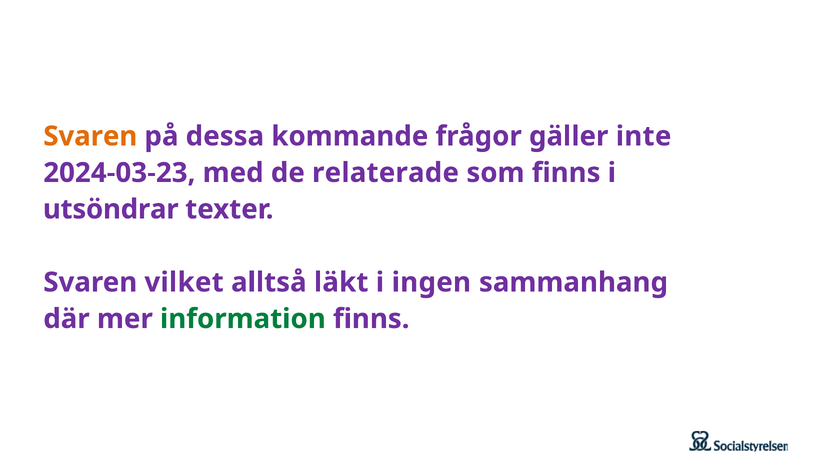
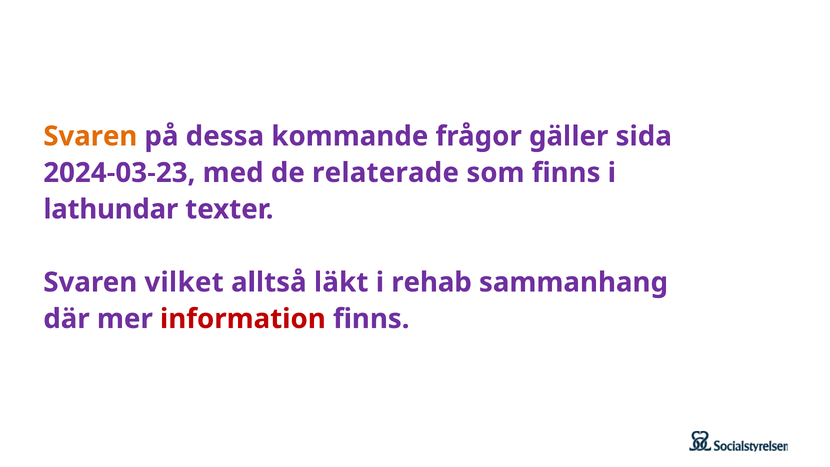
inte: inte -> sida (644, 136)
utsöndrar: utsöndrar -> lathundar (111, 209)
ingen: ingen -> rehab (432, 282)
information colour: green -> red (243, 319)
